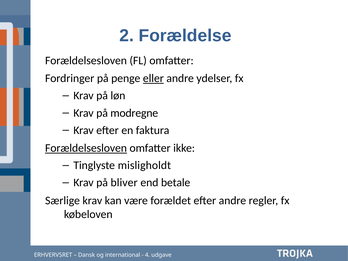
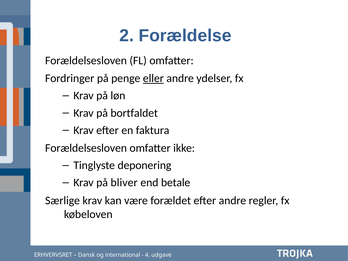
modregne: modregne -> bortfaldet (134, 113)
Forældelsesloven underline: present -> none (86, 148)
misligholdt: misligholdt -> deponering (144, 165)
